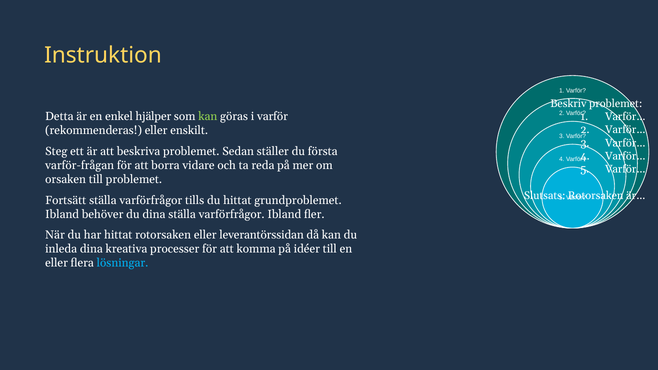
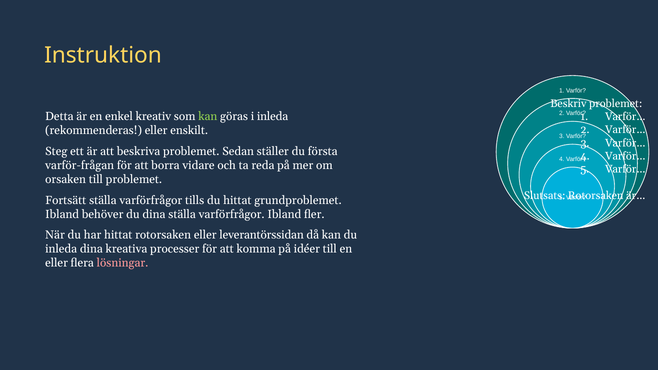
hjälper: hjälper -> kreativ (153, 117)
i varför: varför -> inleda (273, 117)
lösningar colour: light blue -> pink (123, 263)
